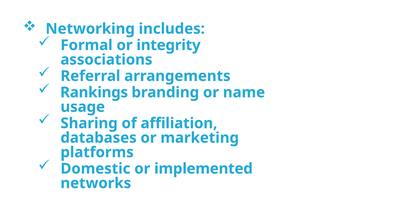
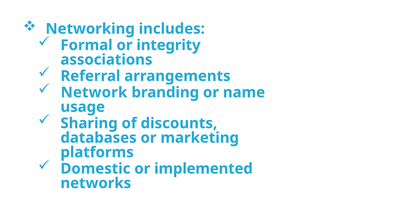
Rankings: Rankings -> Network (94, 93)
affiliation: affiliation -> discounts (179, 124)
